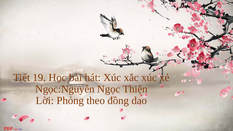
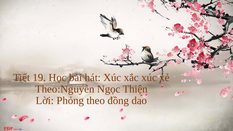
Ngọc:Nguyễn: Ngọc:Nguyễn -> Theo:Nguyễn (65, 89)
